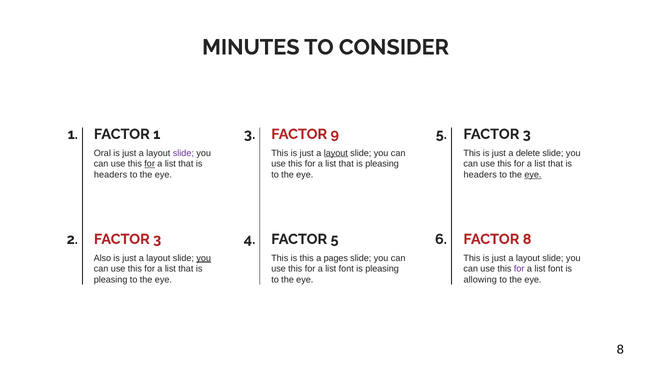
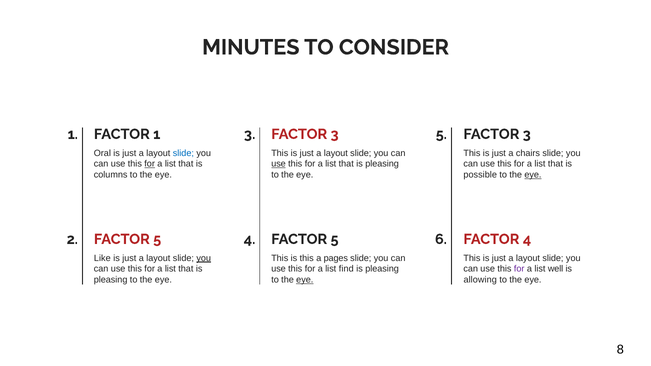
1 FACTOR 9: 9 -> 3 (335, 134)
slide colour: purple -> blue (183, 153)
layout underline: present -> none (336, 153)
delete: delete -> chairs (528, 153)
use underline: none -> present (279, 164)
headers: headers -> columns (111, 175)
headers: headers -> possible (480, 175)
3: 3 -> 5 (157, 239)
FACTOR 8: 8 -> 4 (527, 239)
Also: Also -> Like (102, 258)
font: font -> find (346, 269)
font: font -> well (556, 269)
eye underline: none -> present (305, 280)
